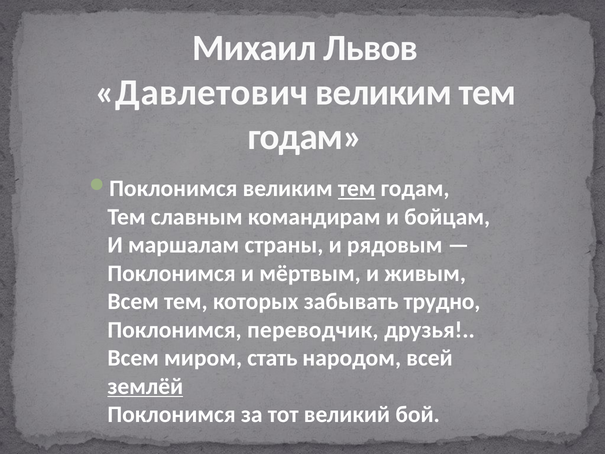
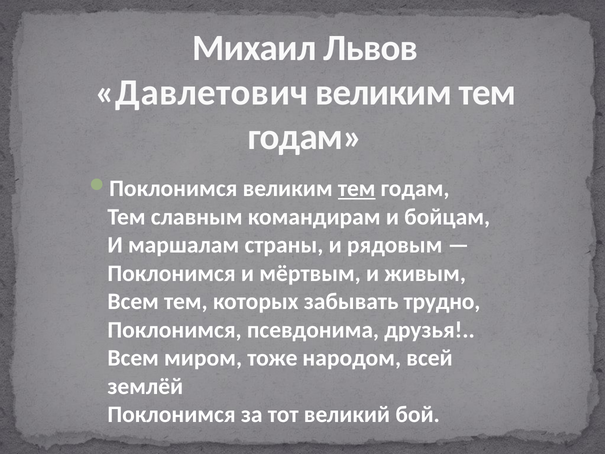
переводчик: переводчик -> псевдонима (313, 330)
стать: стать -> тоже (272, 358)
землёй underline: present -> none (145, 386)
